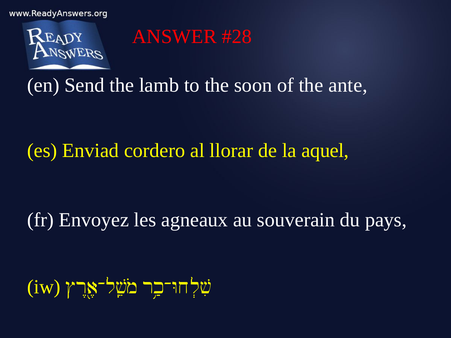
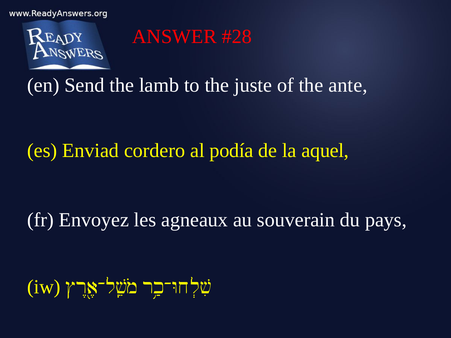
soon: soon -> juste (253, 85)
llorar: llorar -> podía (231, 151)
